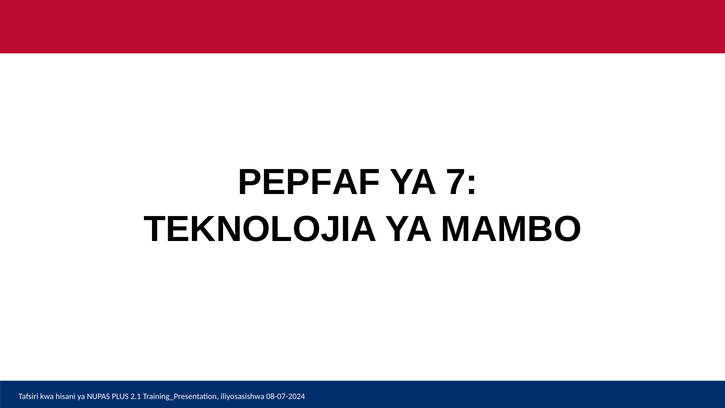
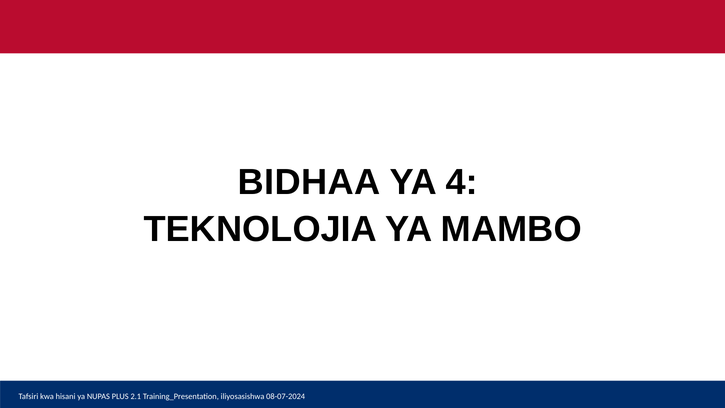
PEPFAF: PEPFAF -> BIDHAA (309, 182)
7: 7 -> 4 (462, 182)
